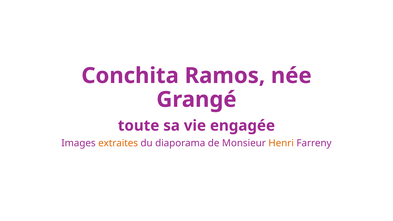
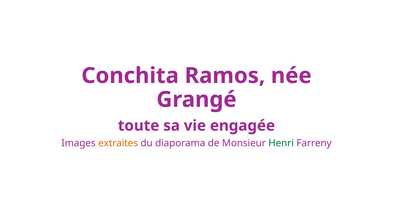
Henri colour: orange -> green (281, 143)
